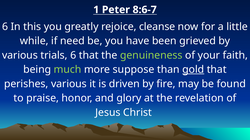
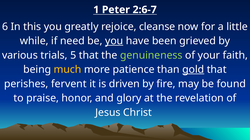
8:6-7: 8:6-7 -> 2:6-7 (145, 10)
you underline: none -> present (114, 41)
trials 6: 6 -> 5 (73, 55)
much colour: light green -> yellow (68, 70)
suppose: suppose -> patience (134, 70)
perishes various: various -> fervent (69, 84)
